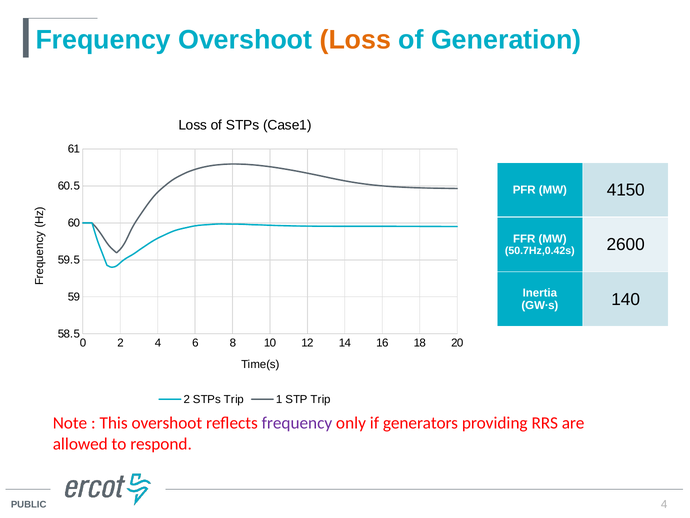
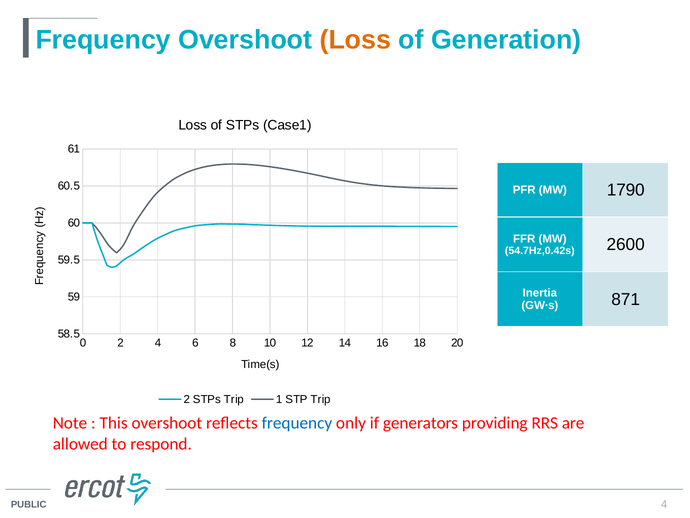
4150: 4150 -> 1790 (626, 190)
50.7Hz,0.42s: 50.7Hz,0.42s -> 54.7Hz,0.42s (540, 251)
140: 140 -> 871 (626, 299)
frequency colour: purple -> blue (297, 423)
